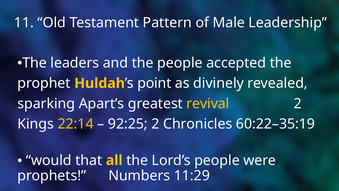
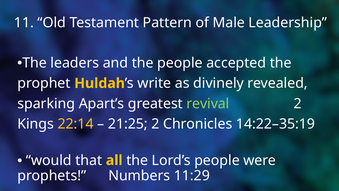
point: point -> write (154, 83)
revival colour: yellow -> light green (208, 103)
92:25: 92:25 -> 21:25 (128, 124)
60:22–35:19: 60:22–35:19 -> 14:22–35:19 (276, 124)
